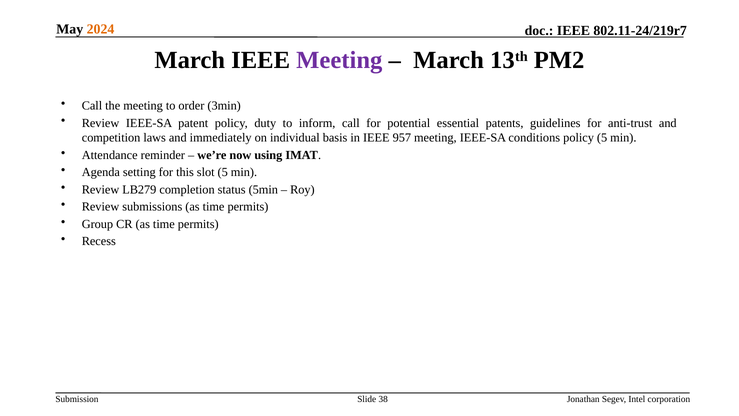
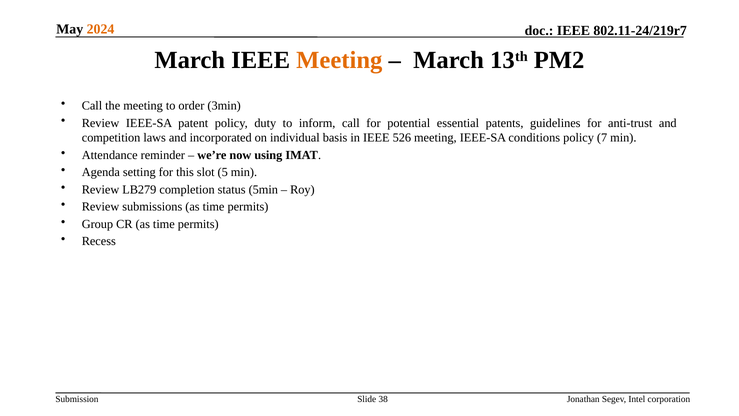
Meeting colour: purple -> orange (339, 60)
immediately: immediately -> incorporated (221, 138)
957: 957 -> 526 (402, 138)
policy 5: 5 -> 7 (602, 138)
